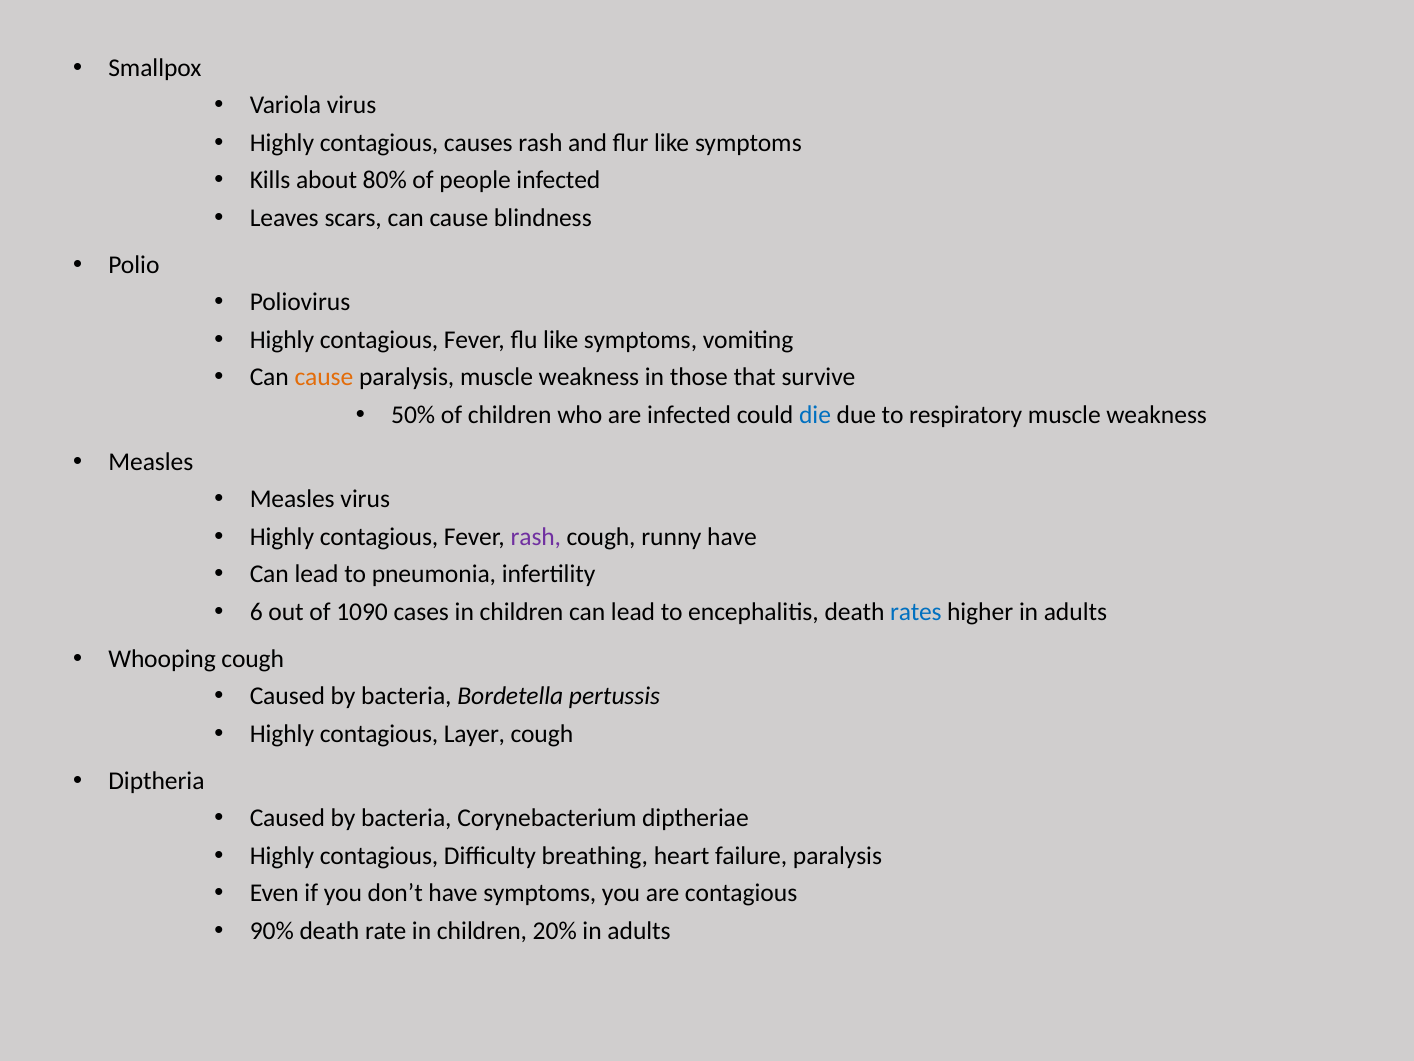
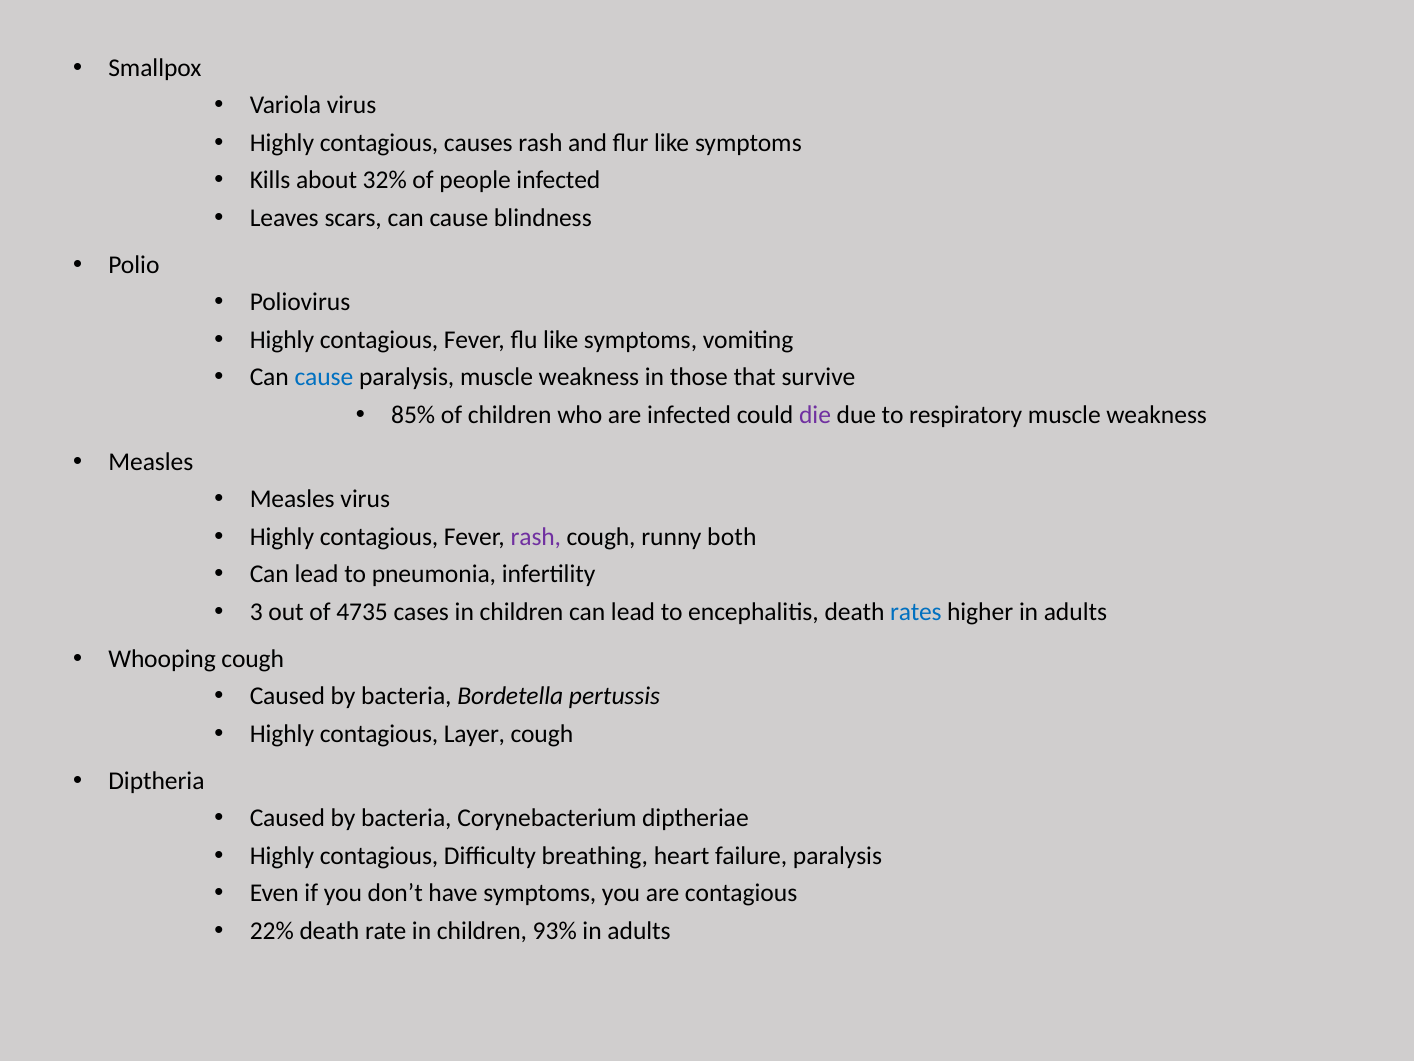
80%: 80% -> 32% (385, 180)
cause colour: orange -> blue (324, 377)
50%: 50% -> 85% (413, 414)
die colour: blue -> purple (815, 414)
runny have: have -> both (732, 537)
6: 6 -> 3 (256, 611)
1090: 1090 -> 4735 (362, 611)
90%: 90% -> 22% (272, 930)
20%: 20% -> 93% (555, 930)
